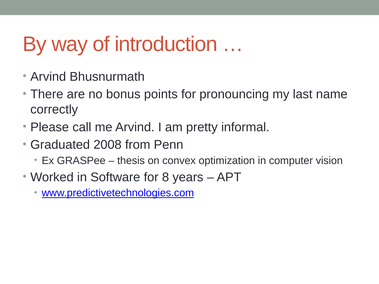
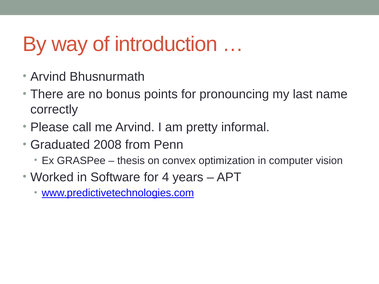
8: 8 -> 4 (166, 177)
